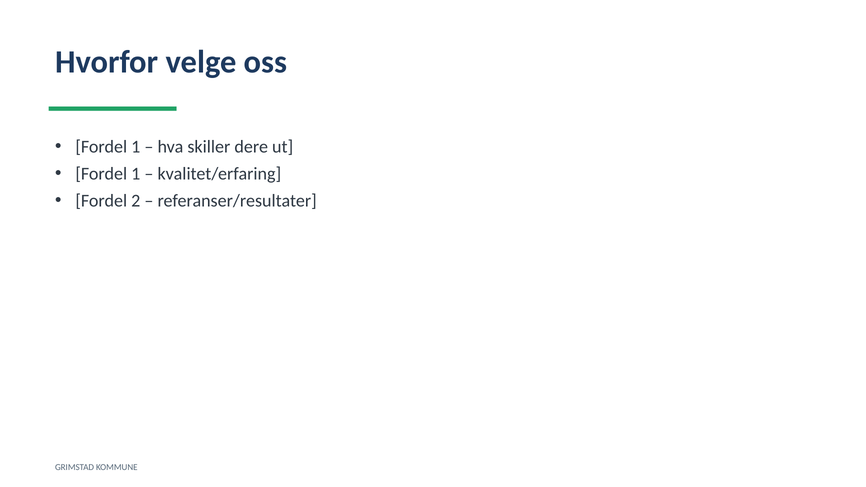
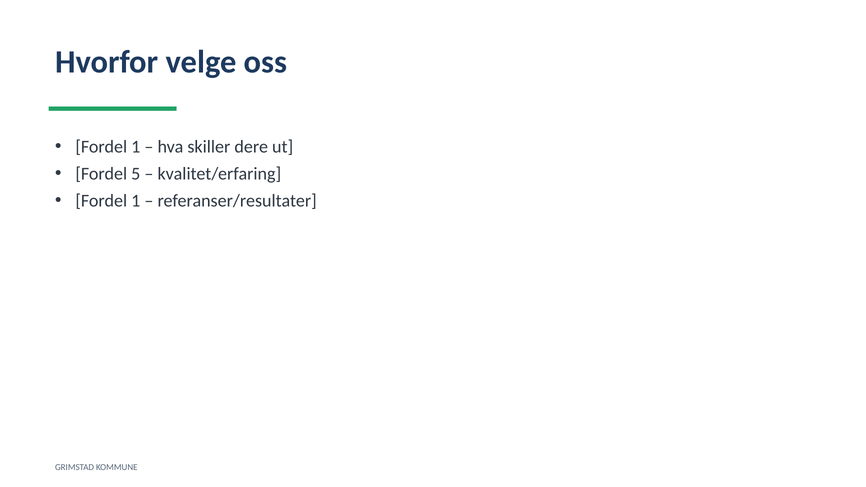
1: 1 -> 5 (136, 174)
2: 2 -> 1 (136, 201)
